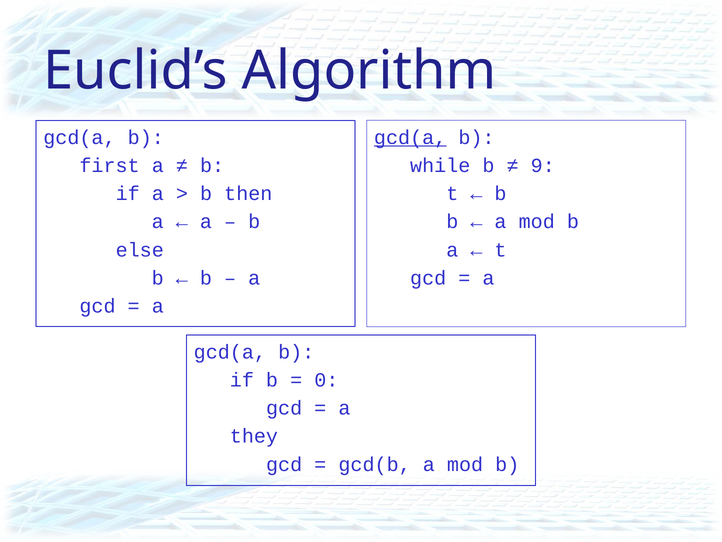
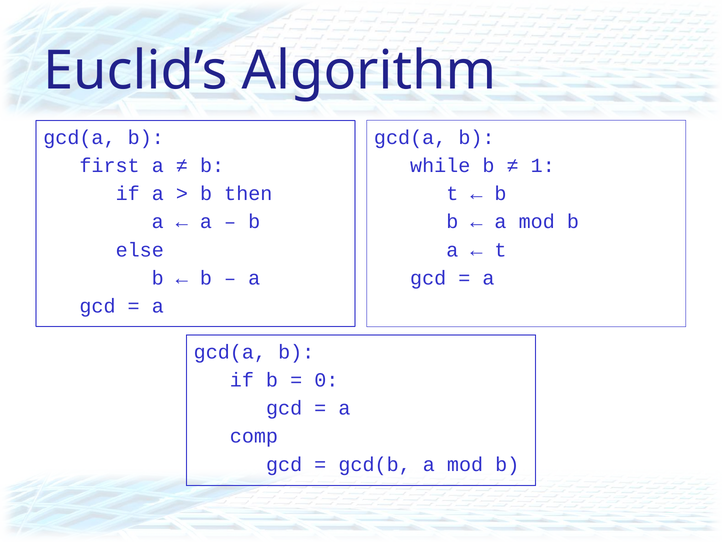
gcd(a underline: present -> none (410, 137)
9: 9 -> 1 (543, 165)
they: they -> comp (254, 436)
